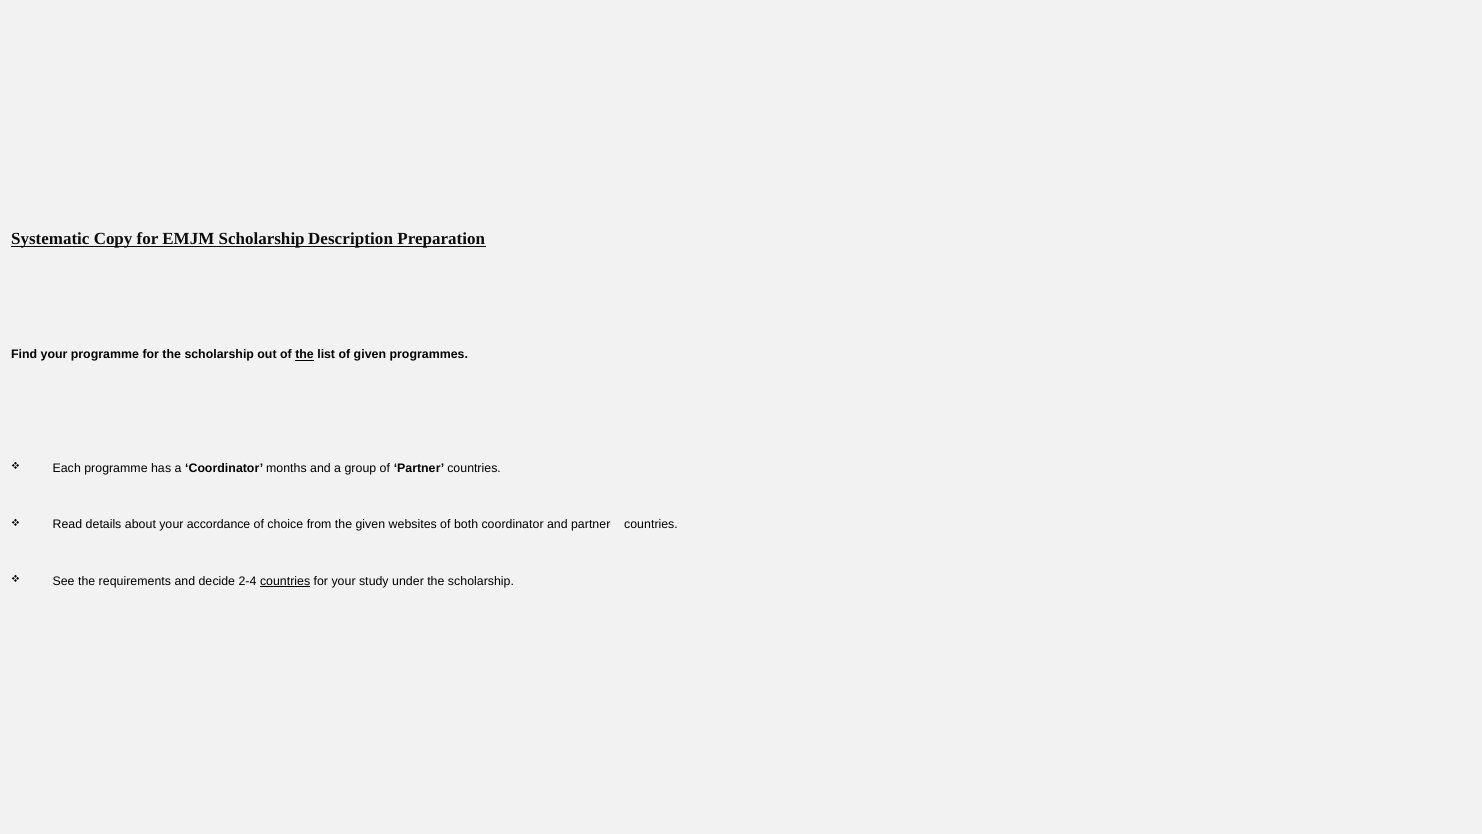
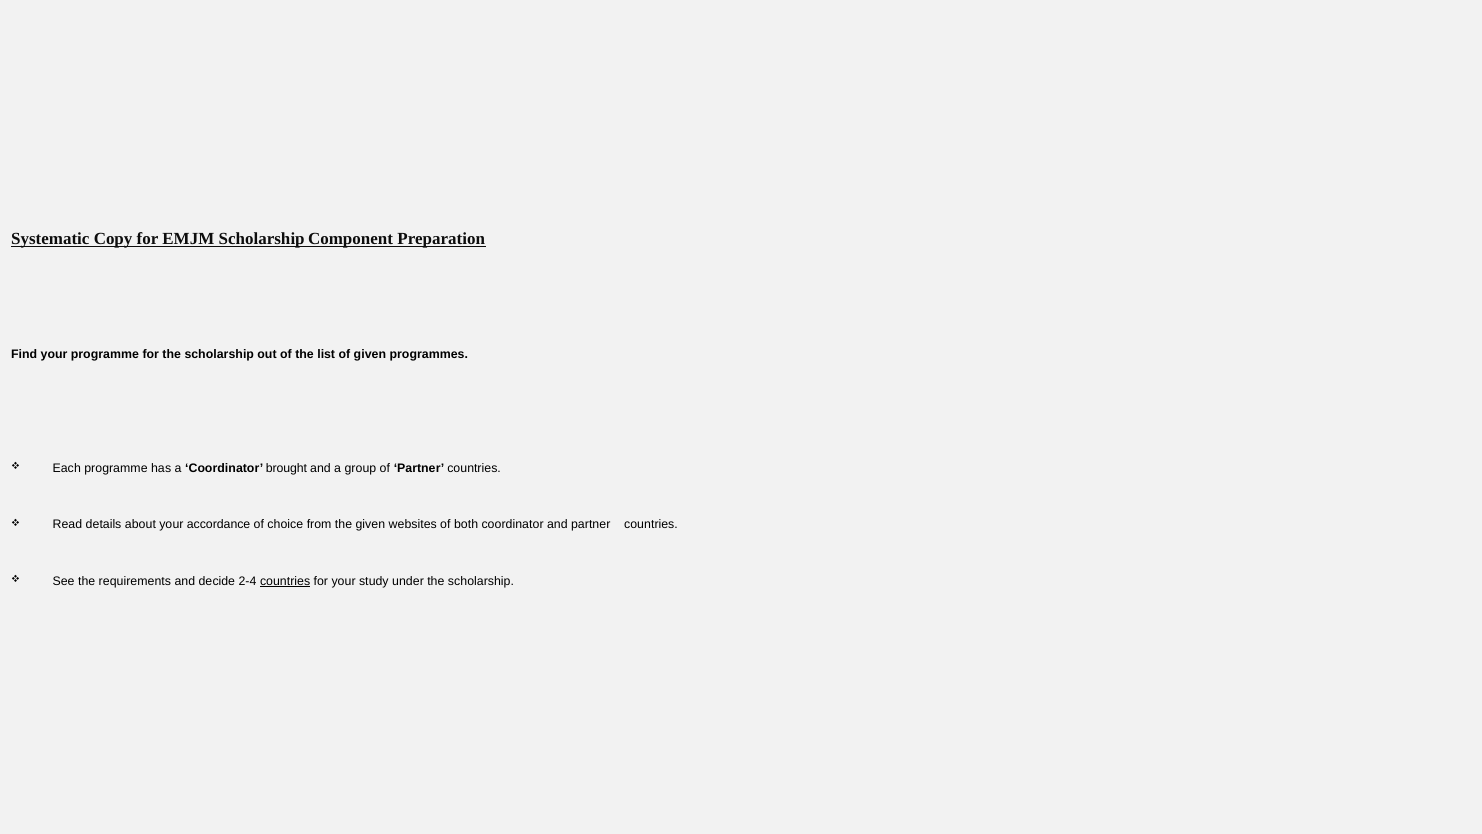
Description: Description -> Component (351, 239)
the underline: present -> none (305, 354)
months: months -> brought (286, 468)
